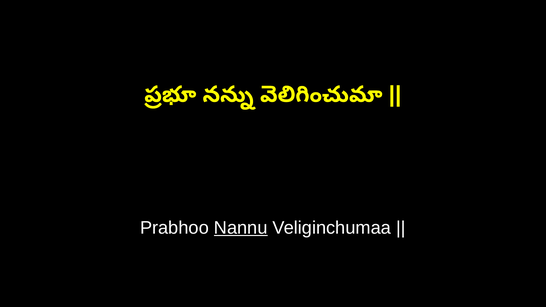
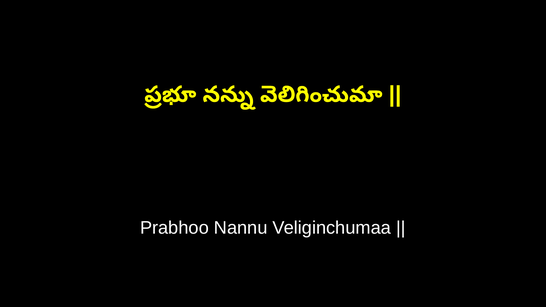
Nannu underline: present -> none (241, 228)
